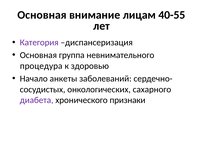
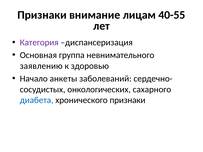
Основная: Основная -> Признаки (42, 15)
процедура: процедура -> заявлению (41, 66)
диабета colour: purple -> blue (37, 100)
